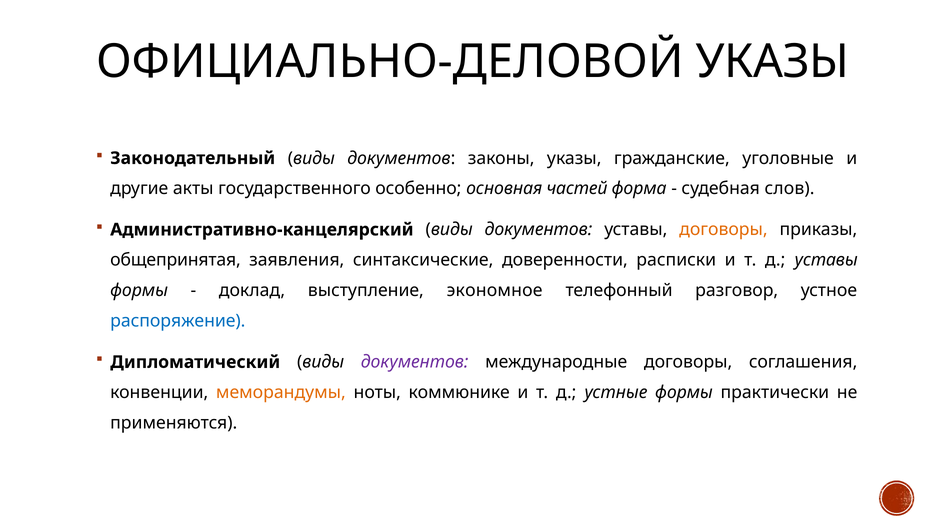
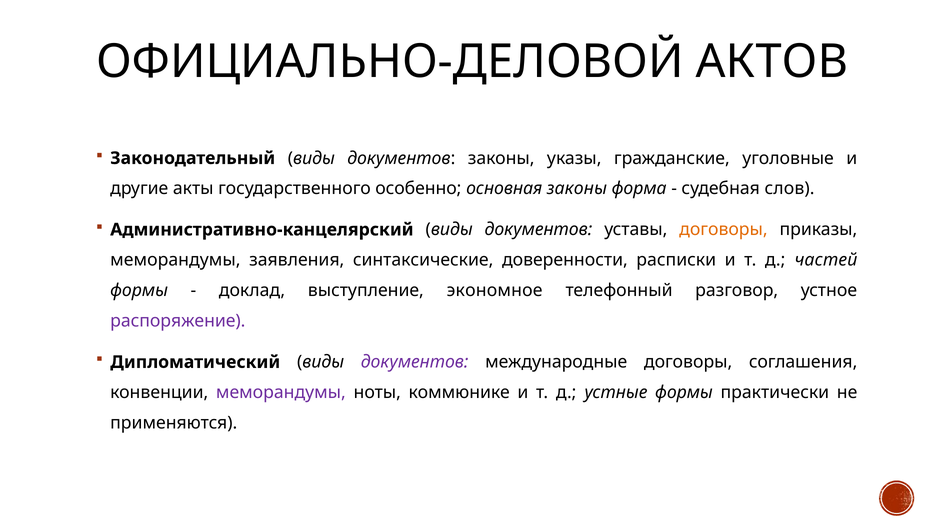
ОФИЦИАЛЬНО-ДЕЛОВОЙ УКАЗЫ: УКАЗЫ -> АКТОВ (772, 62)
основная частей: частей -> законы (577, 189)
общепринятая: общепринятая -> меморандумы (175, 260)
д уставы: уставы -> частей (826, 260)
распоряжение colour: blue -> purple (178, 321)
меморандумы colour: orange -> purple (281, 392)
